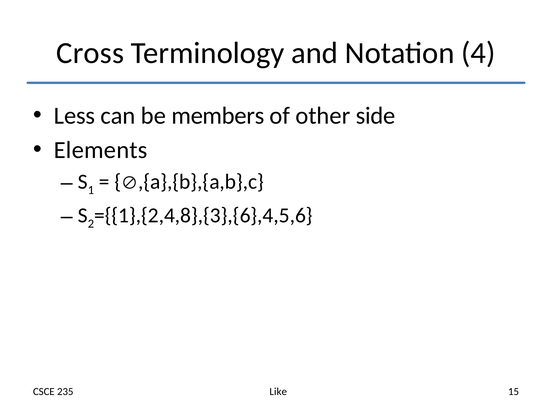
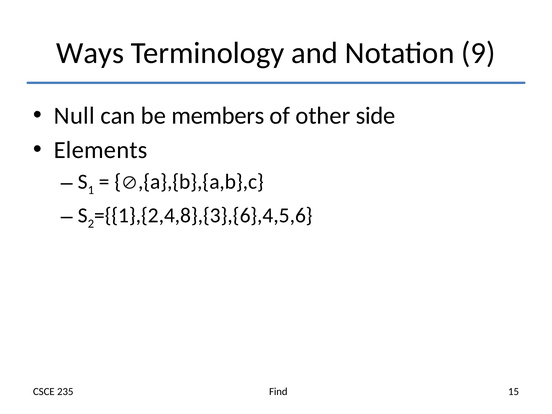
Cross: Cross -> Ways (90, 53)
4: 4 -> 9 (478, 53)
Less: Less -> Null (74, 116)
Like: Like -> Find (278, 392)
